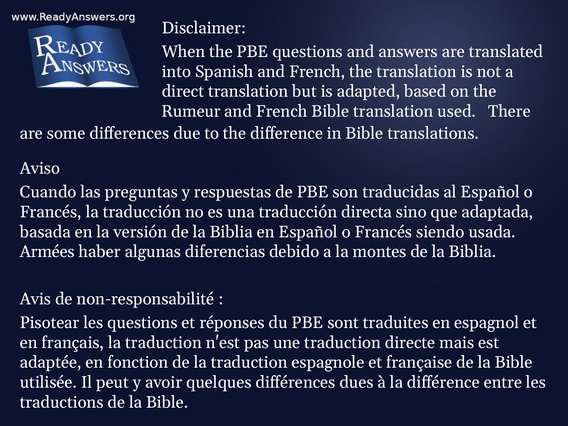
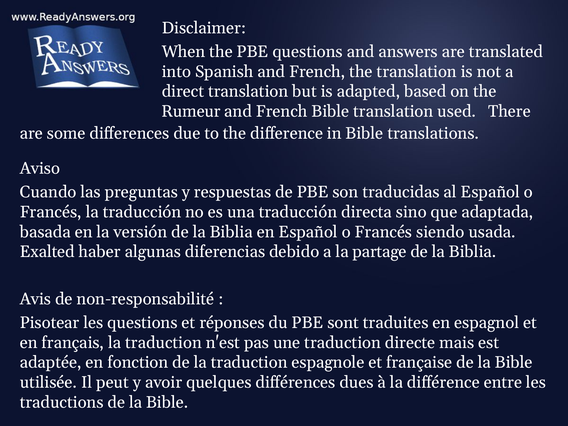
Armées: Armées -> Exalted (47, 252)
montes: montes -> partage (380, 252)
